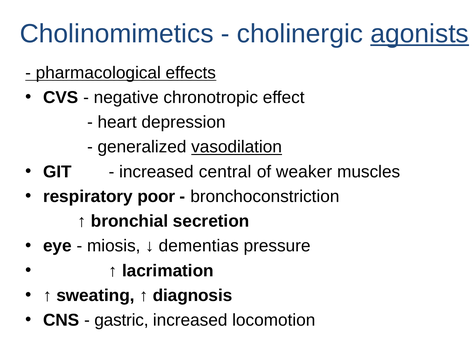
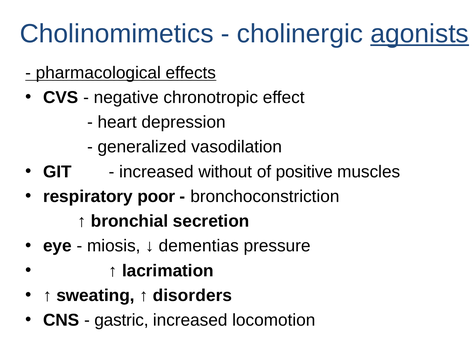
vasodilation underline: present -> none (237, 147)
central: central -> without (225, 172)
weaker: weaker -> positive (304, 172)
diagnosis: diagnosis -> disorders (192, 295)
